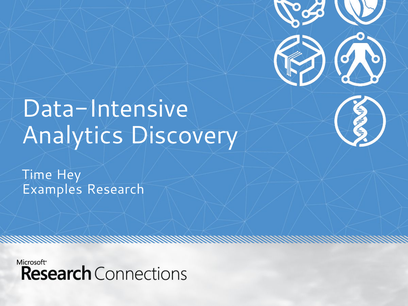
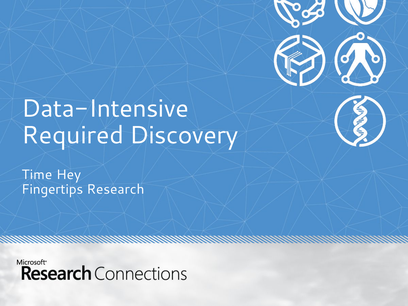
Analytics: Analytics -> Required (73, 135)
Examples: Examples -> Fingertips (52, 189)
